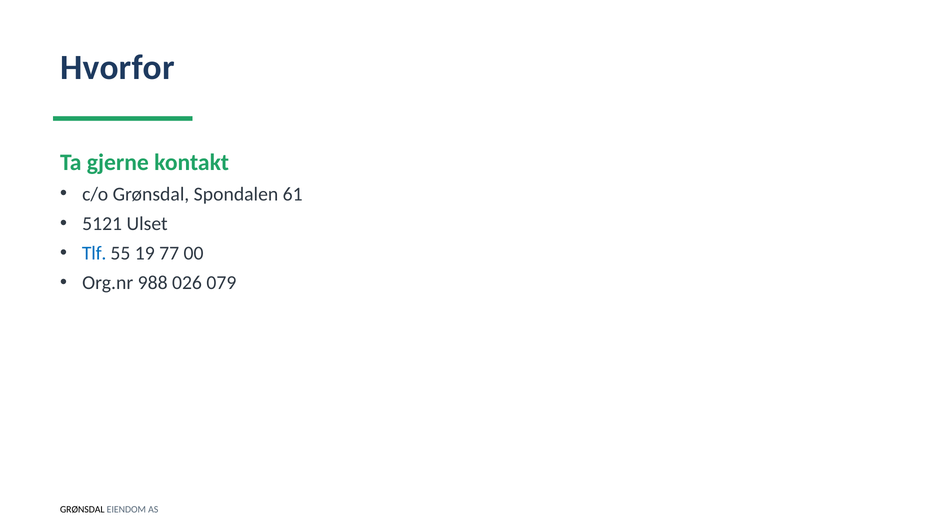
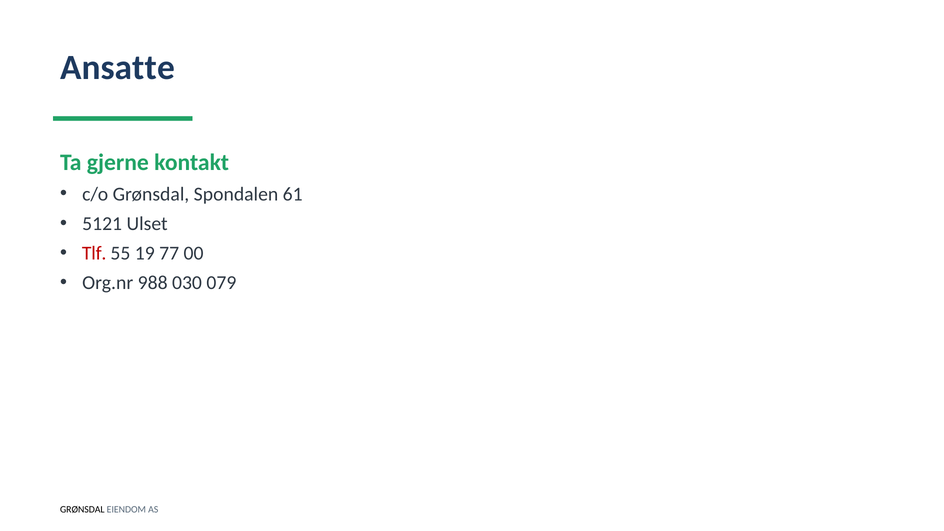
Hvorfor: Hvorfor -> Ansatte (117, 67)
Tlf colour: blue -> red (94, 253)
026: 026 -> 030 (187, 283)
